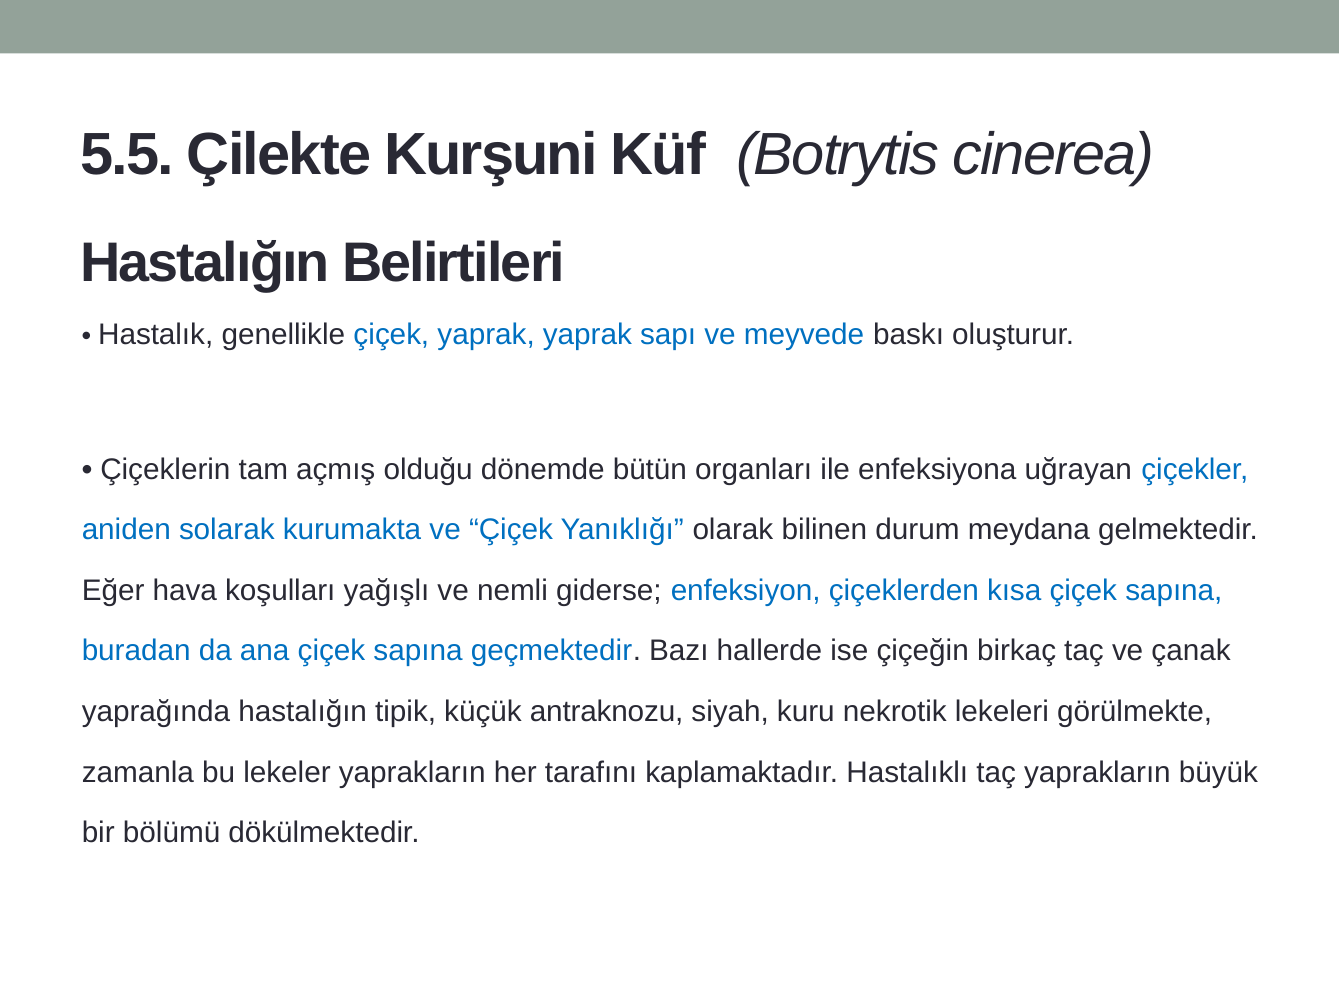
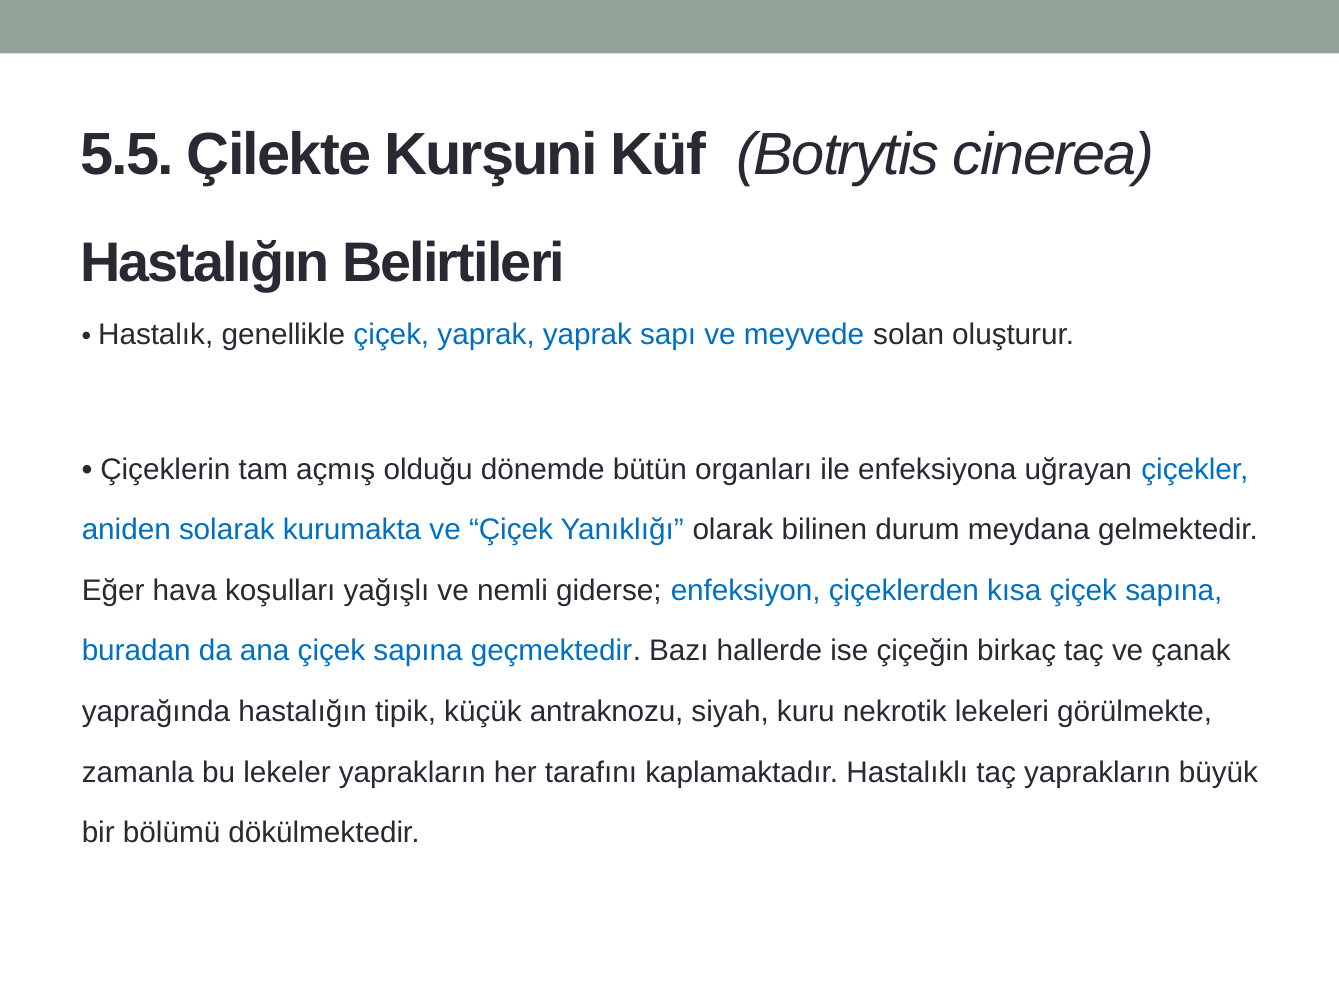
baskı: baskı -> solan (909, 335)
